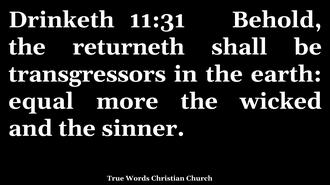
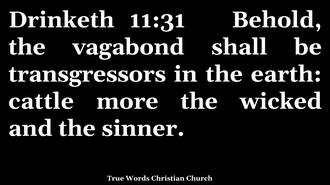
returneth: returneth -> vagabond (128, 47)
equal: equal -> cattle (41, 102)
